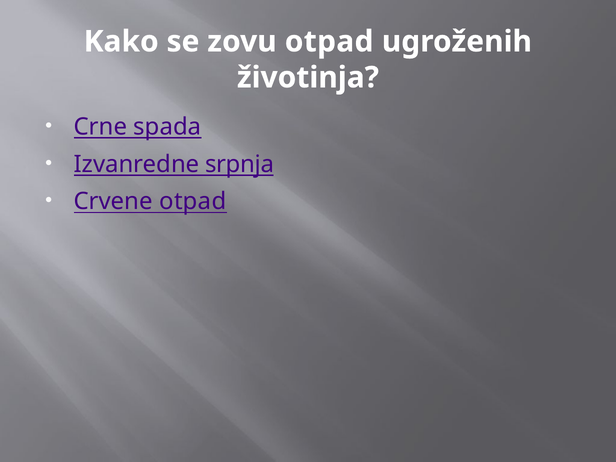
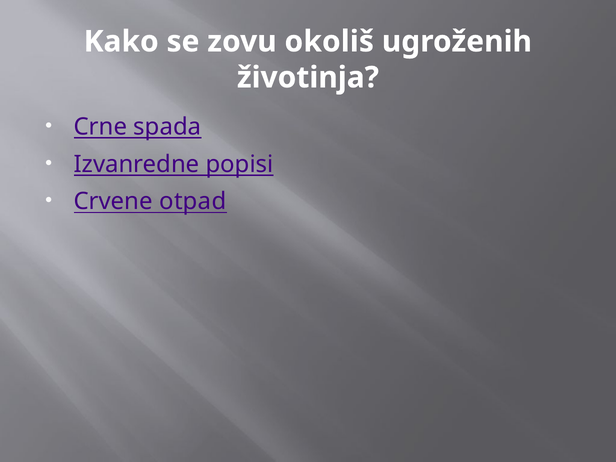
zovu otpad: otpad -> okoliš (329, 42)
srpnja: srpnja -> popisi (240, 164)
